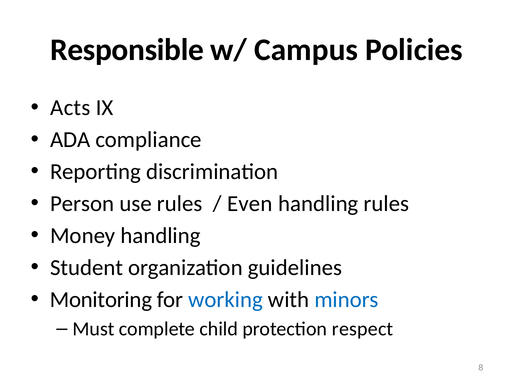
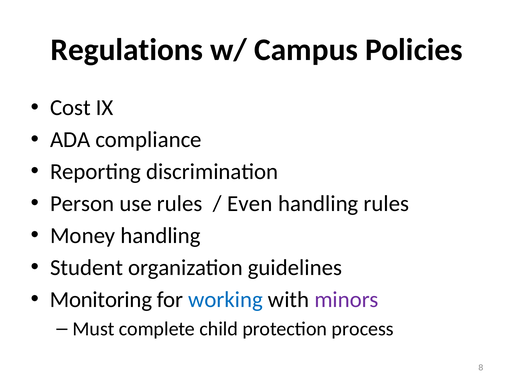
Responsible: Responsible -> Regulations (127, 50)
Acts: Acts -> Cost (70, 108)
minors colour: blue -> purple (346, 300)
respect: respect -> process (363, 329)
